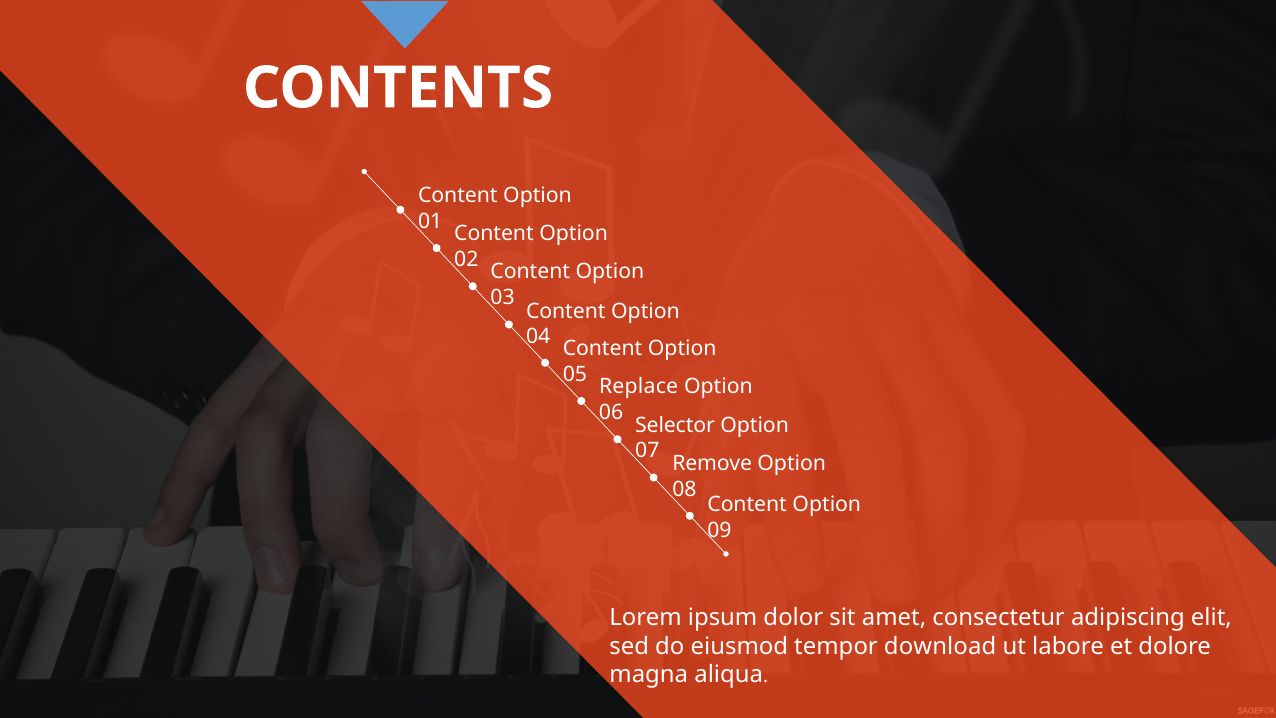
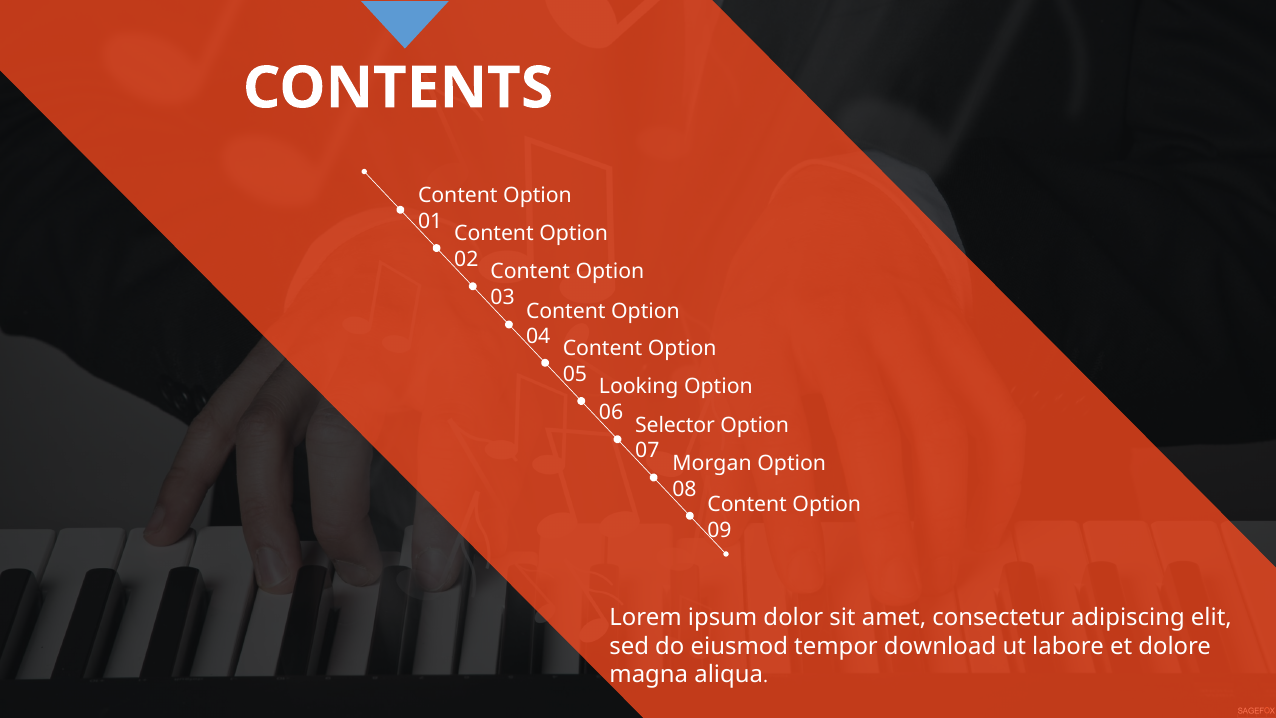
Replace: Replace -> Looking (639, 387)
Remove: Remove -> Morgan (712, 463)
